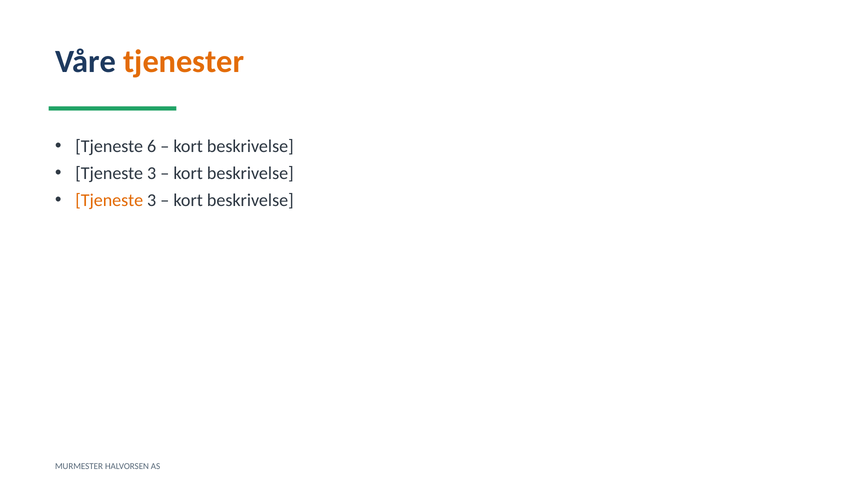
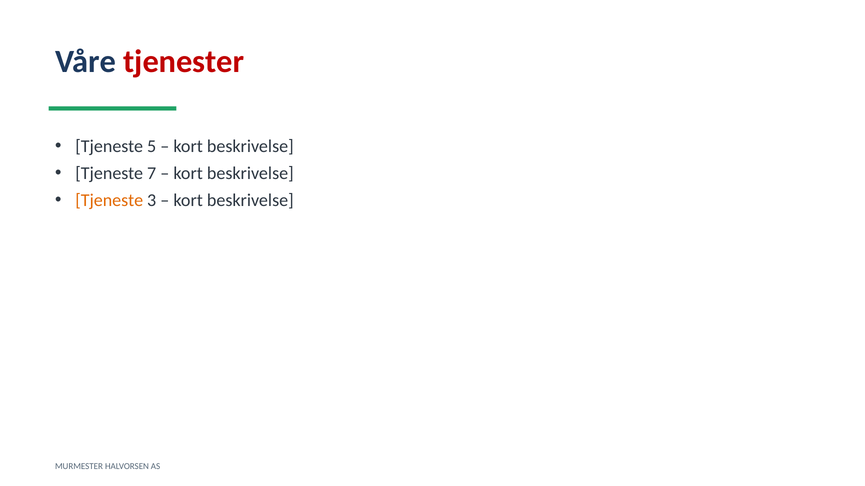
tjenester colour: orange -> red (184, 62)
6: 6 -> 5 (152, 147)
3: 3 -> 7 (152, 174)
